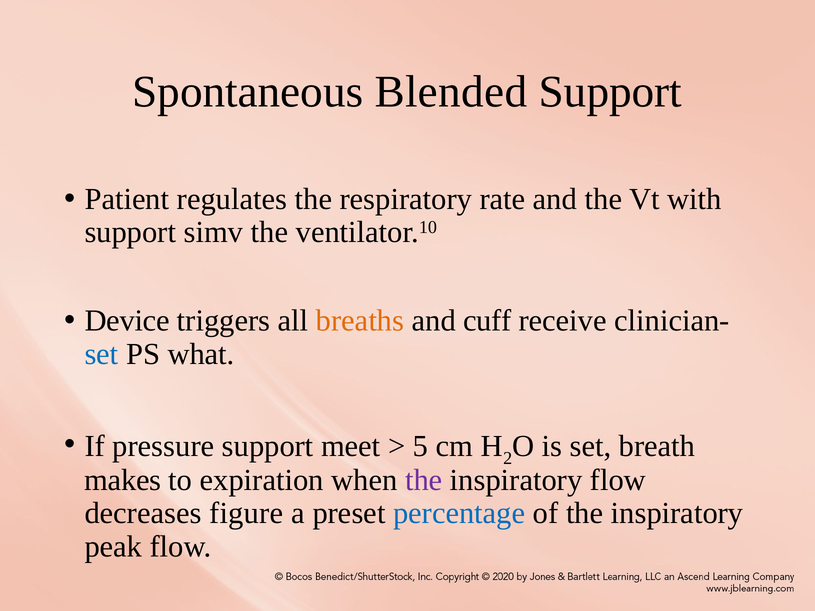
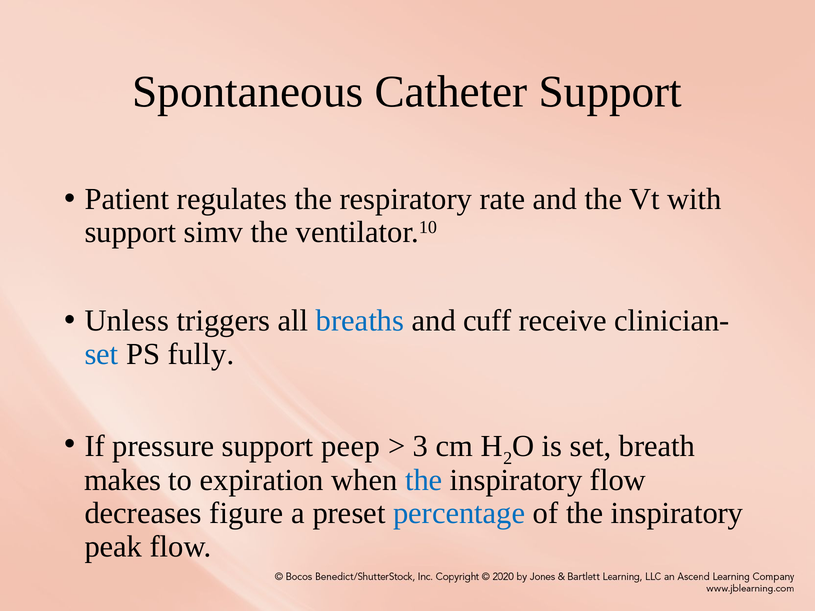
Blended: Blended -> Catheter (451, 92)
Device: Device -> Unless (127, 321)
breaths colour: orange -> blue (360, 321)
what: what -> fully (201, 354)
meet: meet -> peep (351, 447)
5: 5 -> 3 (421, 447)
the colour: purple -> blue (424, 481)
